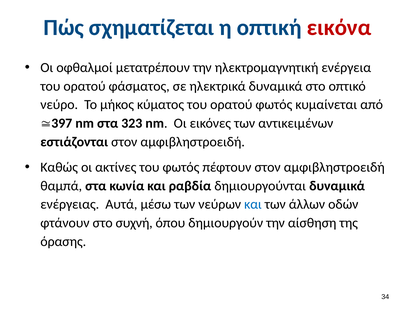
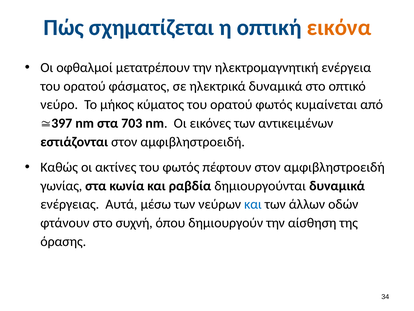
εικόνα colour: red -> orange (339, 27)
323: 323 -> 703 (132, 123)
θαμπά: θαμπά -> γωνίας (61, 186)
